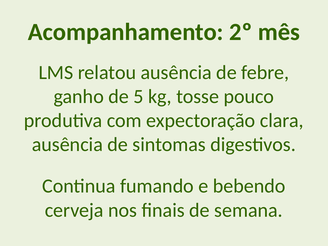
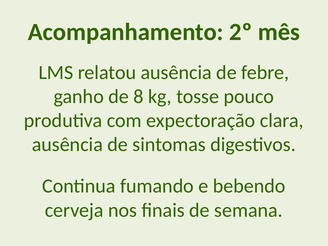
5: 5 -> 8 (138, 96)
